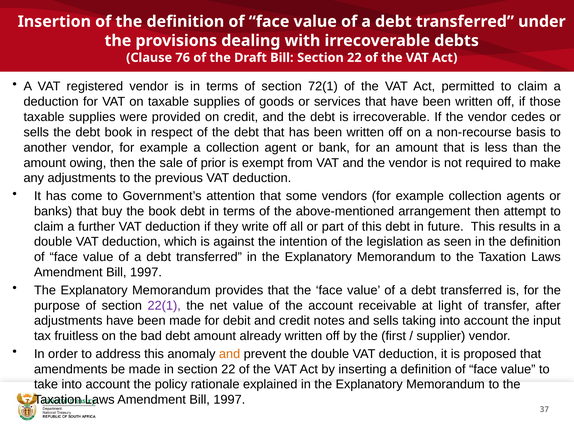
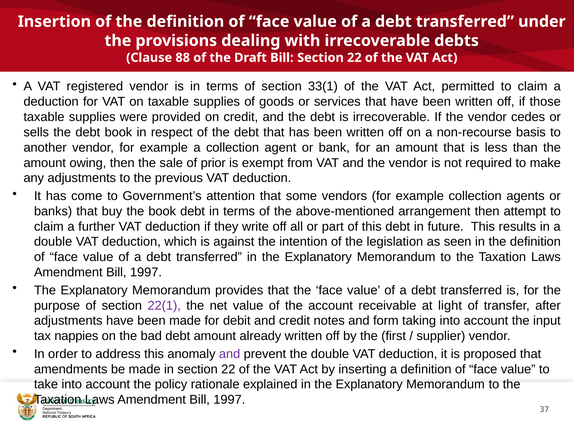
76: 76 -> 88 (183, 58)
72(1: 72(1 -> 33(1 (323, 87)
and sells: sells -> form (386, 321)
fruitless: fruitless -> nappies (76, 336)
and colour: orange -> purple (230, 354)
